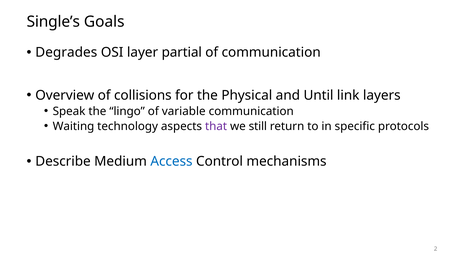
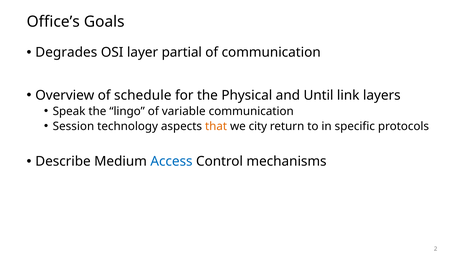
Single’s: Single’s -> Office’s (53, 22)
collisions: collisions -> schedule (143, 95)
Waiting: Waiting -> Session (73, 126)
that colour: purple -> orange (216, 126)
still: still -> city (258, 126)
